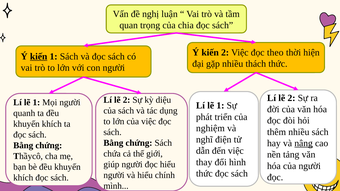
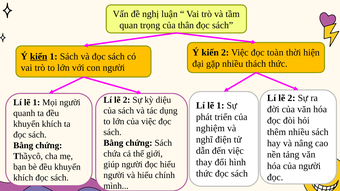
chia: chia -> thân (186, 25)
theo: theo -> toàn (275, 53)
nâng underline: present -> none (304, 143)
